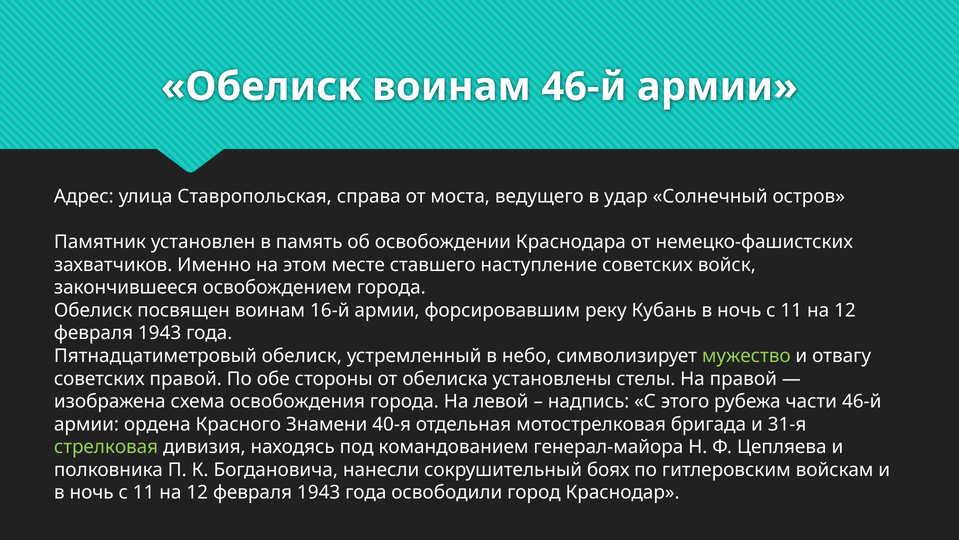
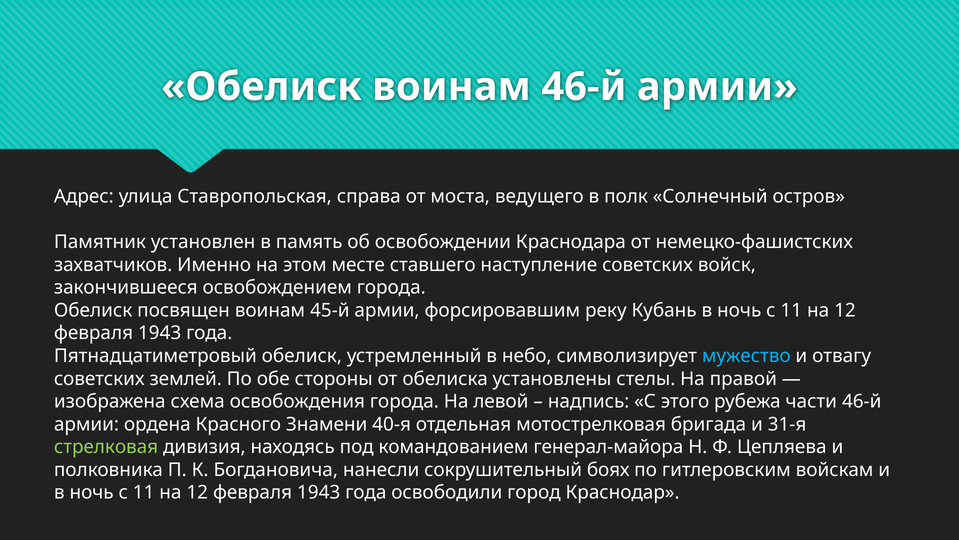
удар: удар -> полк (626, 196)
16-й: 16-й -> 45-й (330, 310)
мужество colour: light green -> light blue (746, 356)
советских правой: правой -> землей (186, 378)
